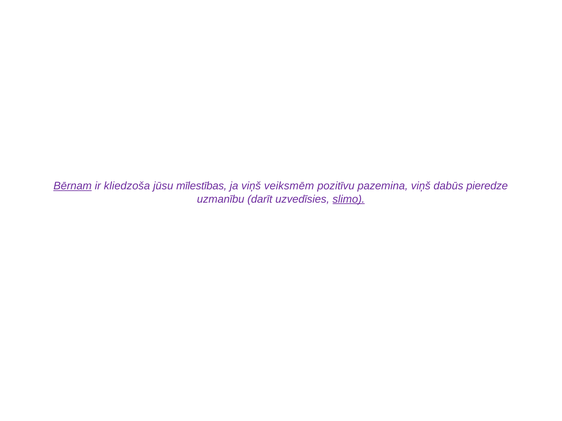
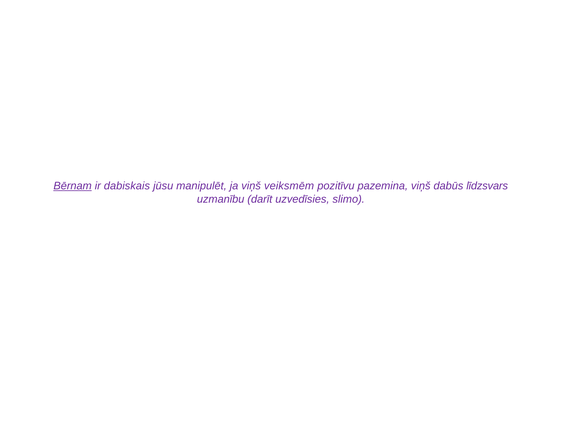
kliedzoša: kliedzoša -> dabiskais (127, 186)
mīlestības: mīlestības -> manipulēt (201, 186)
pieredze: pieredze -> līdzsvars (487, 186)
slimo underline: present -> none (349, 199)
